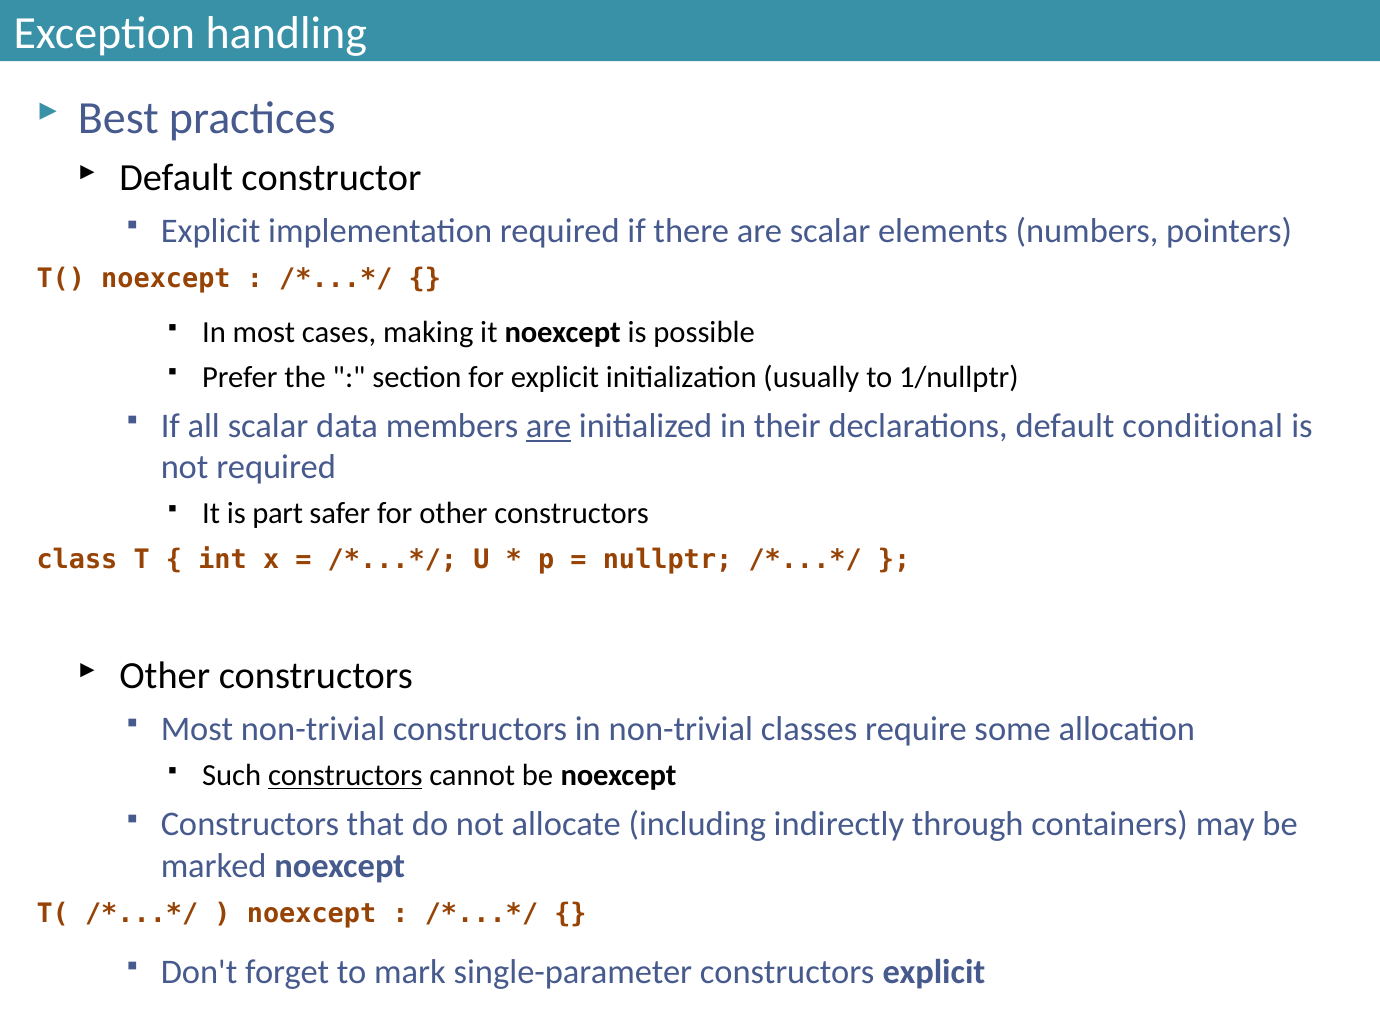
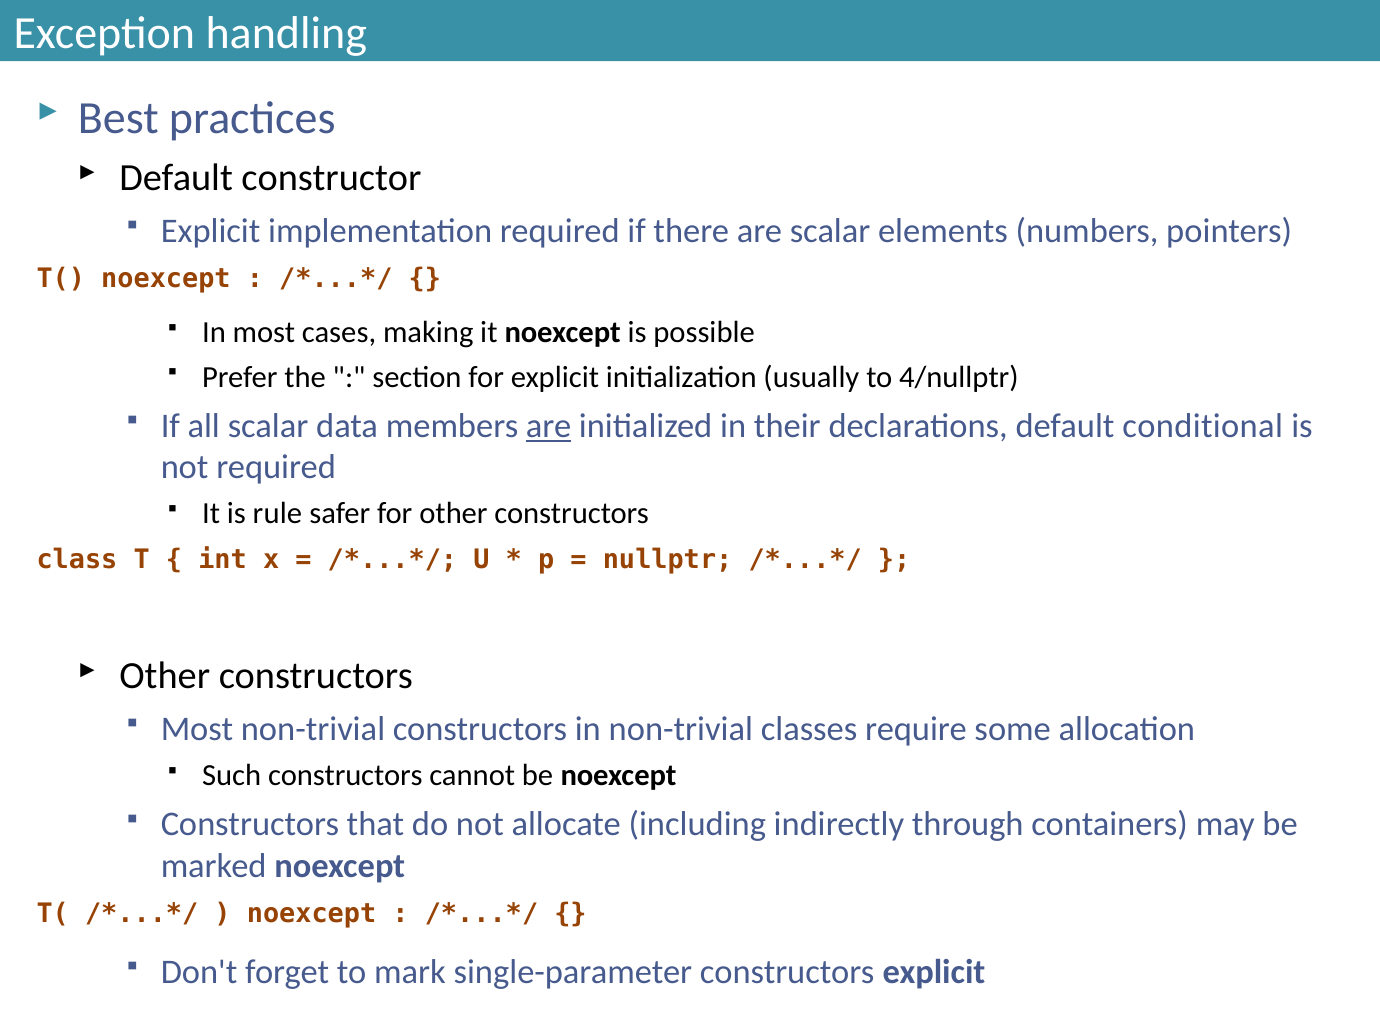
1/nullptr: 1/nullptr -> 4/nullptr (959, 377)
part: part -> rule (277, 514)
constructors underline: present -> none (345, 775)
